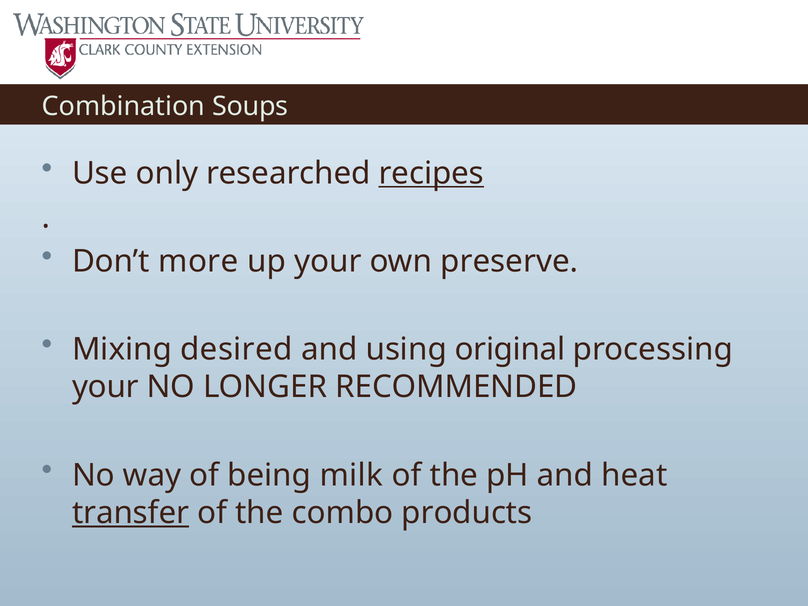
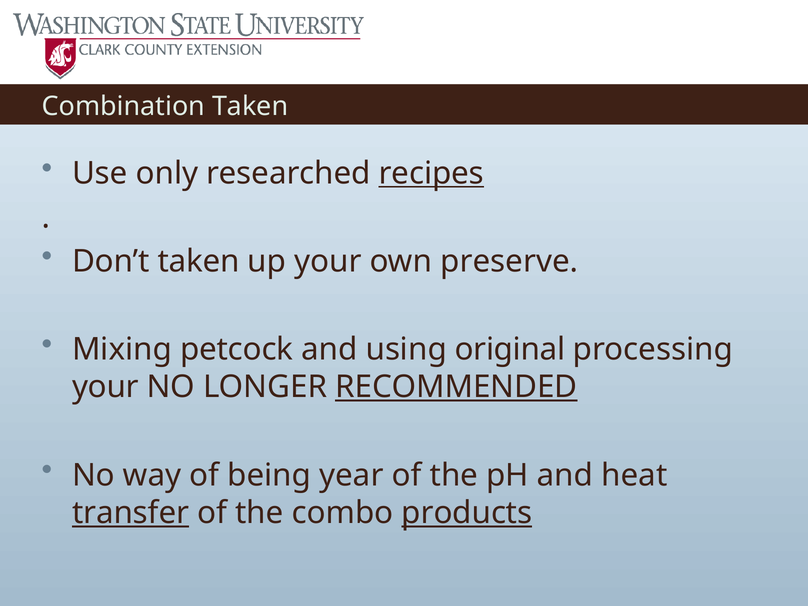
Combination Soups: Soups -> Taken (250, 106)
Don’t more: more -> taken (199, 261)
desired: desired -> petcock (237, 349)
RECOMMENDED underline: none -> present (456, 387)
milk: milk -> year (351, 475)
products underline: none -> present (467, 513)
